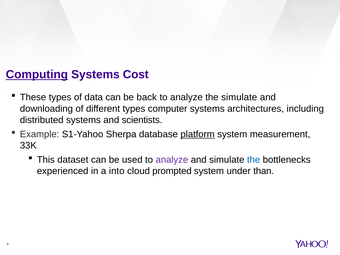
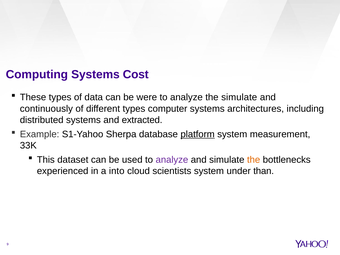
Computing underline: present -> none (37, 74)
back: back -> were (147, 97)
downloading: downloading -> continuously (46, 109)
scientists: scientists -> extracted (142, 120)
the colour: blue -> orange (254, 160)
prompted: prompted -> scientists (172, 171)
